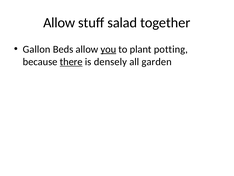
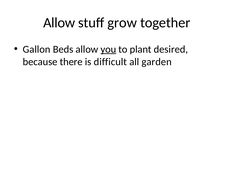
salad: salad -> grow (122, 23)
potting: potting -> desired (171, 49)
there underline: present -> none (71, 62)
densely: densely -> difficult (110, 62)
